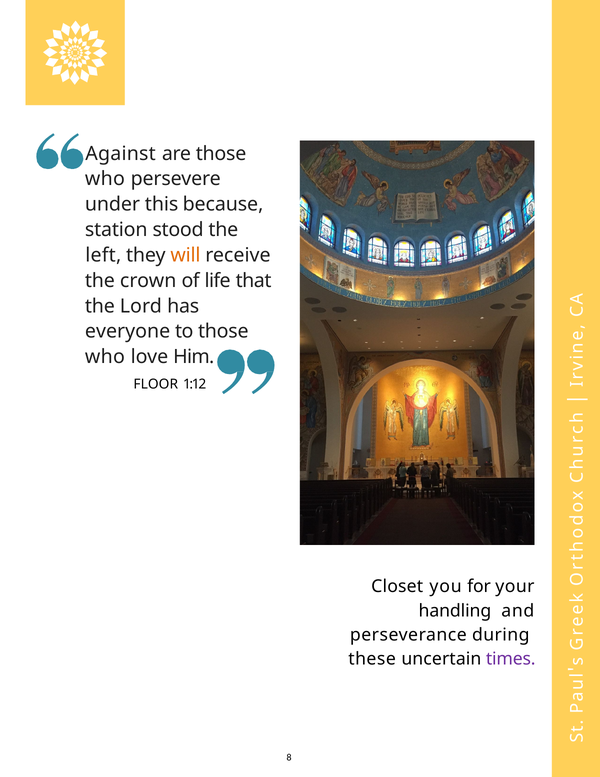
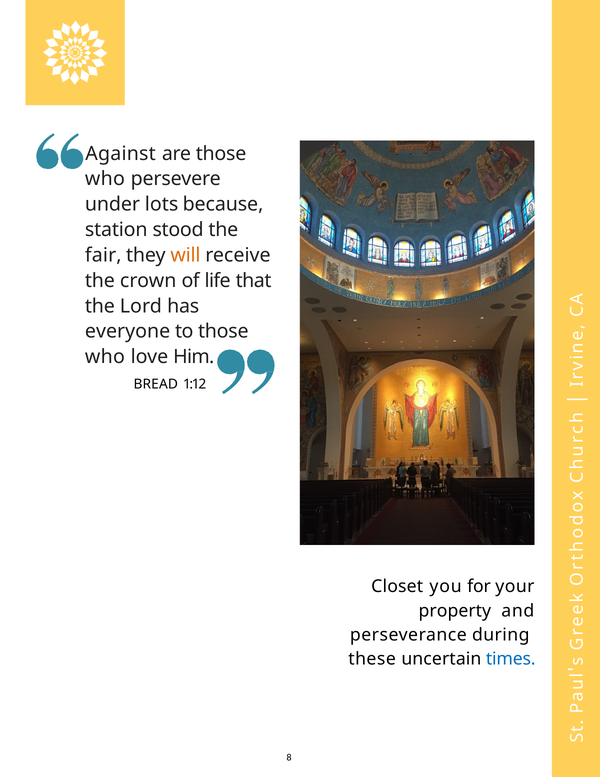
this: this -> lots (162, 204)
left: left -> fair (103, 255)
FLOOR: FLOOR -> BREAD (156, 384)
handling: handling -> property (455, 610)
times colour: purple -> blue (511, 659)
